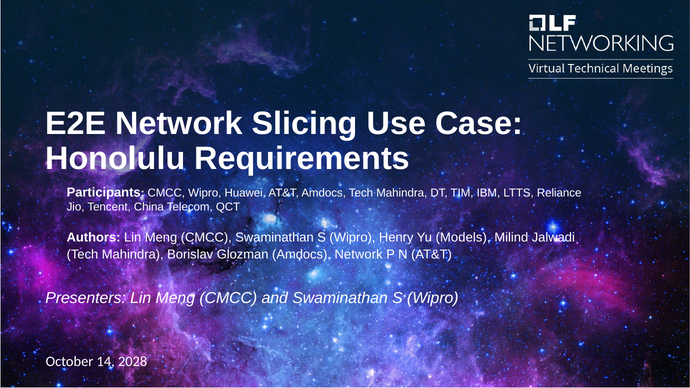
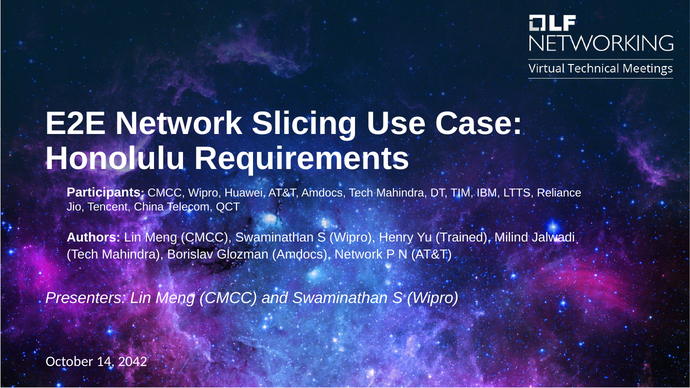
Models: Models -> Trained (463, 238)
2028: 2028 -> 2042 (133, 361)
